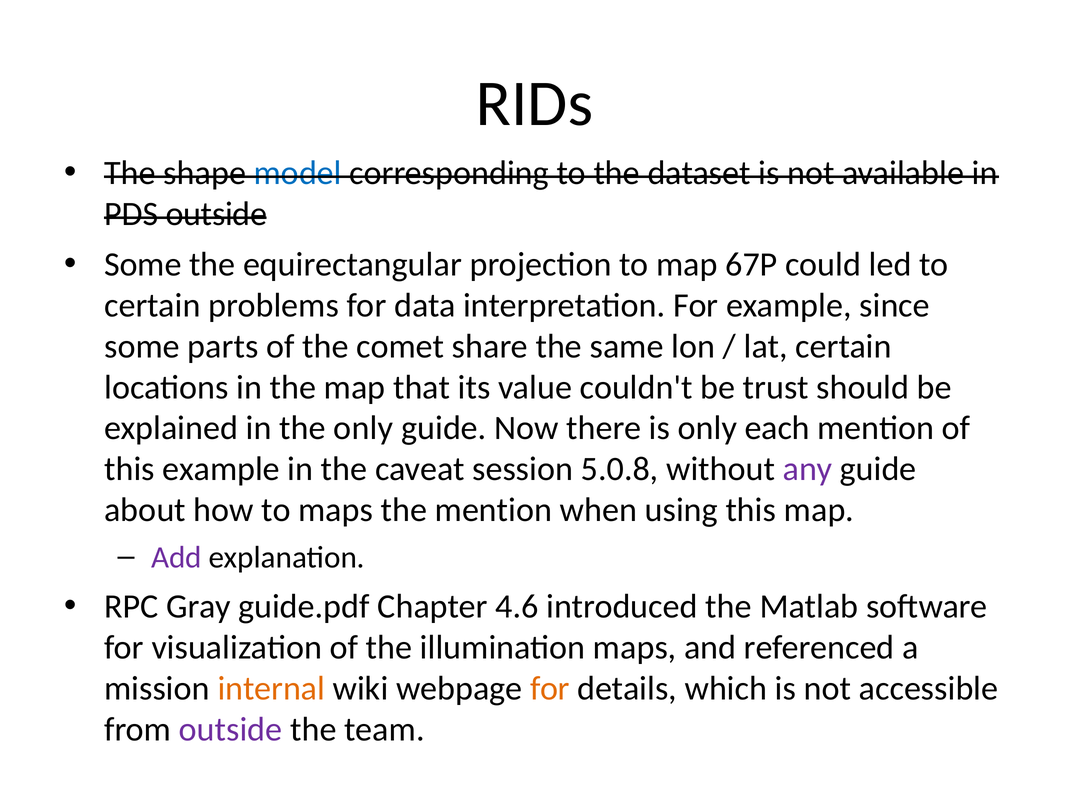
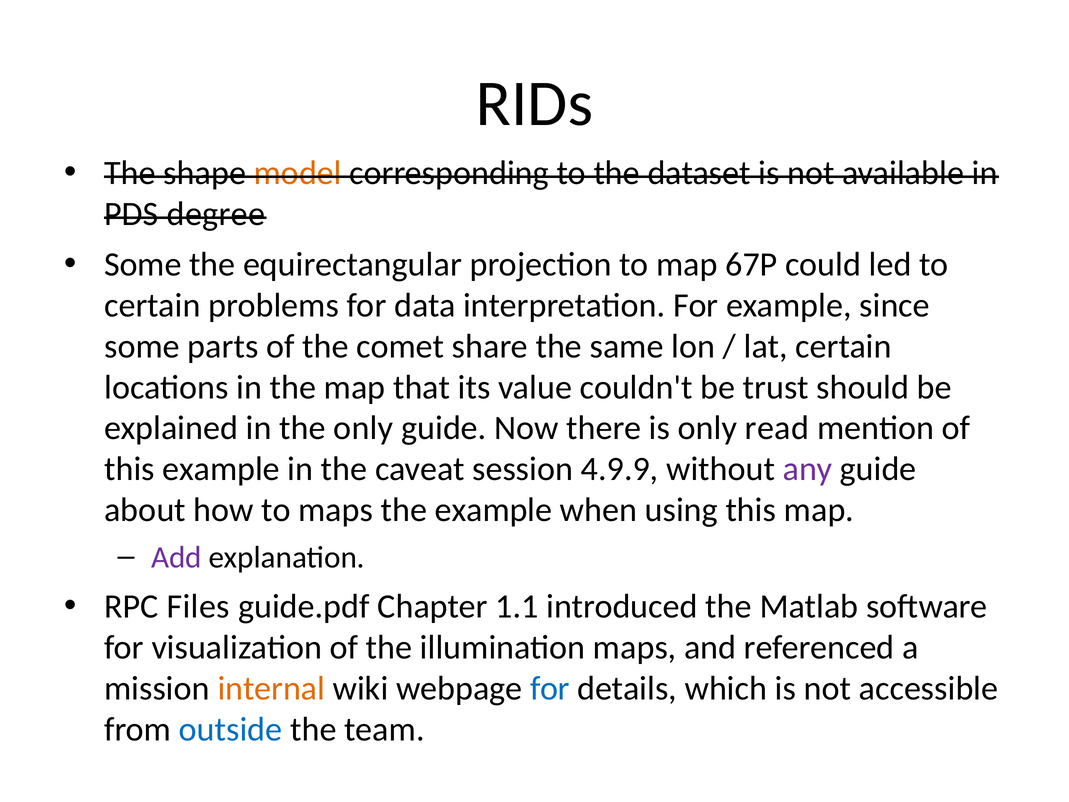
model colour: blue -> orange (298, 173)
PDS outside: outside -> degree (216, 214)
each: each -> read (777, 428)
5.0.8: 5.0.8 -> 4.9.9 (620, 469)
the mention: mention -> example (493, 510)
Gray: Gray -> Files (198, 606)
4.6: 4.6 -> 1.1 (517, 606)
for colour: orange -> blue (550, 688)
outside colour: purple -> blue (231, 729)
